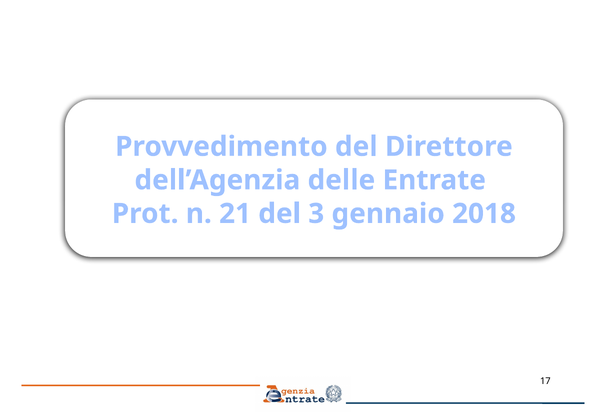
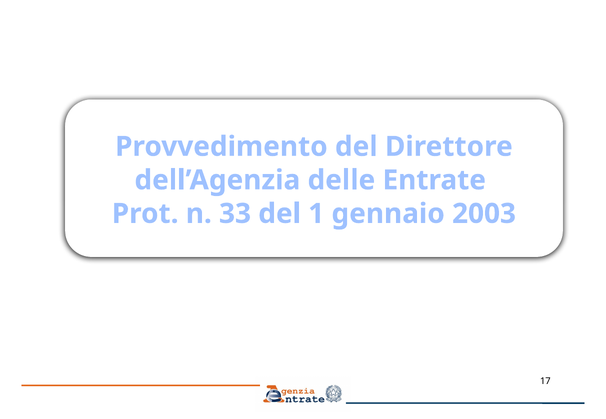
21: 21 -> 33 (235, 214)
3: 3 -> 1 (316, 214)
2018: 2018 -> 2003 (484, 214)
